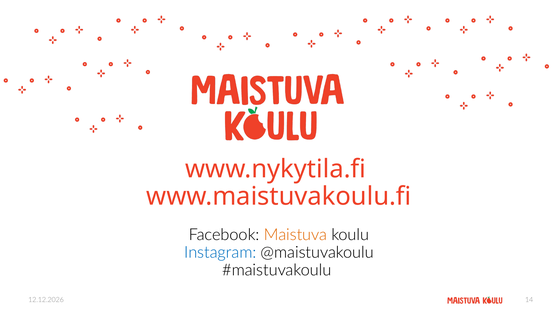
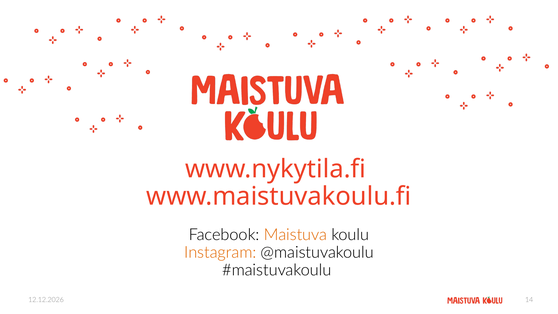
Instagram colour: blue -> orange (220, 252)
